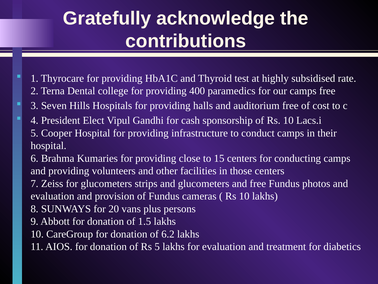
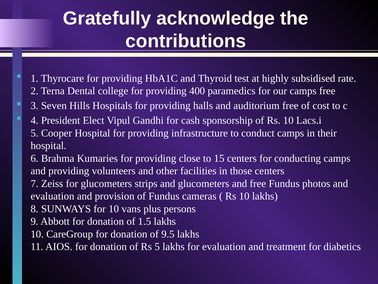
for 20: 20 -> 10 (114, 208)
6.2: 6.2 -> 9.5 (168, 234)
